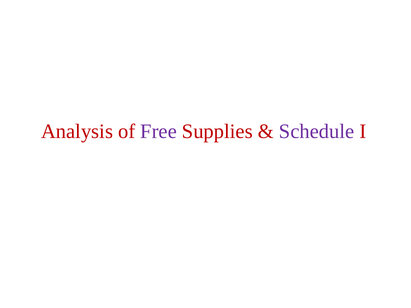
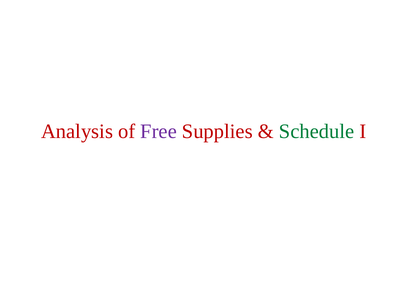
Schedule colour: purple -> green (317, 132)
